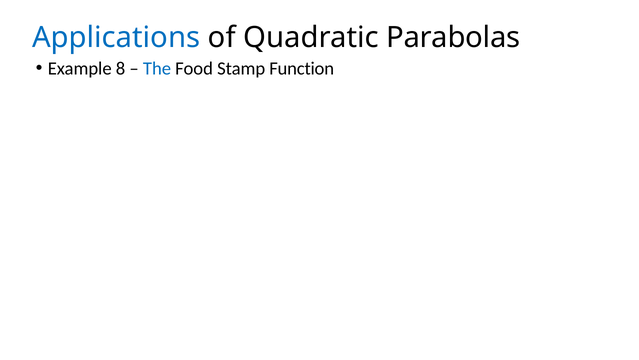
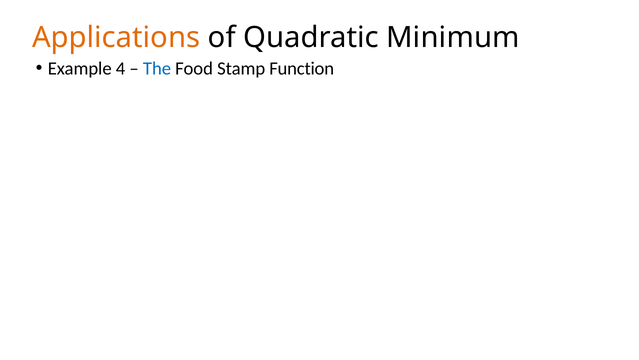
Applications colour: blue -> orange (116, 37)
Parabolas: Parabolas -> Minimum (453, 37)
8: 8 -> 4 (121, 68)
